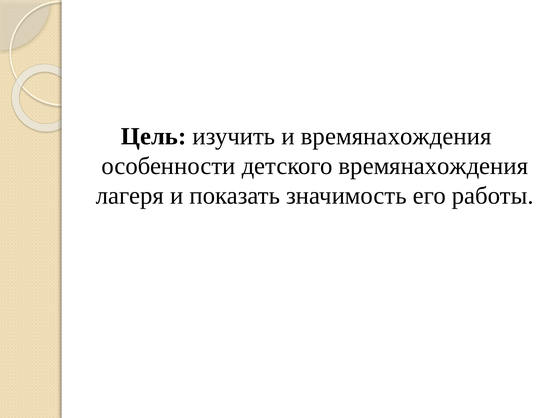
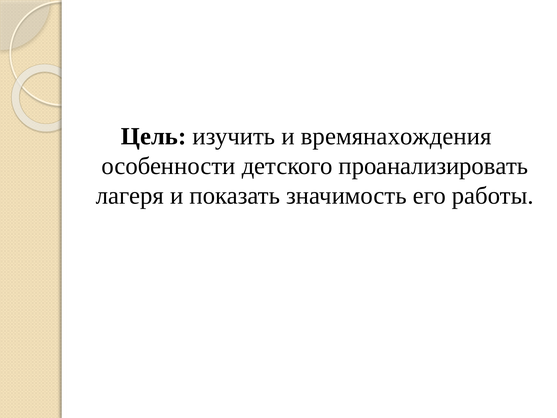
детского времянахождения: времянахождения -> проанализировать (433, 166)
